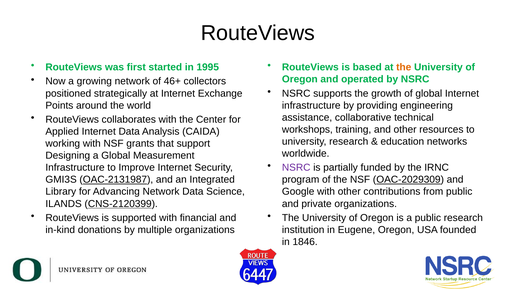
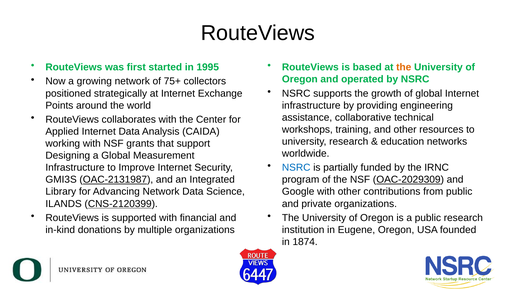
46+: 46+ -> 75+ (172, 81)
NSRC colour: purple -> blue (296, 168)
1846: 1846 -> 1874 (305, 242)
